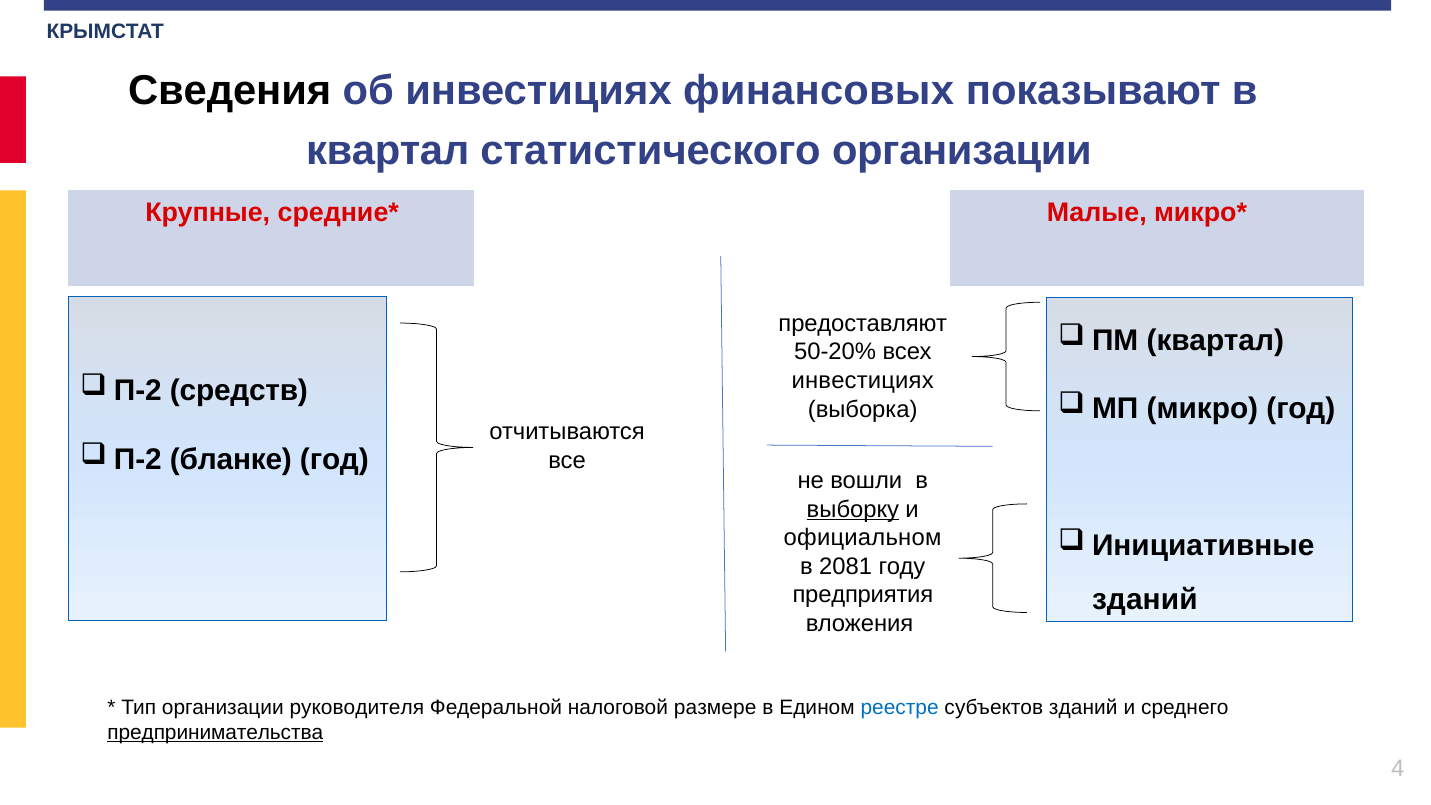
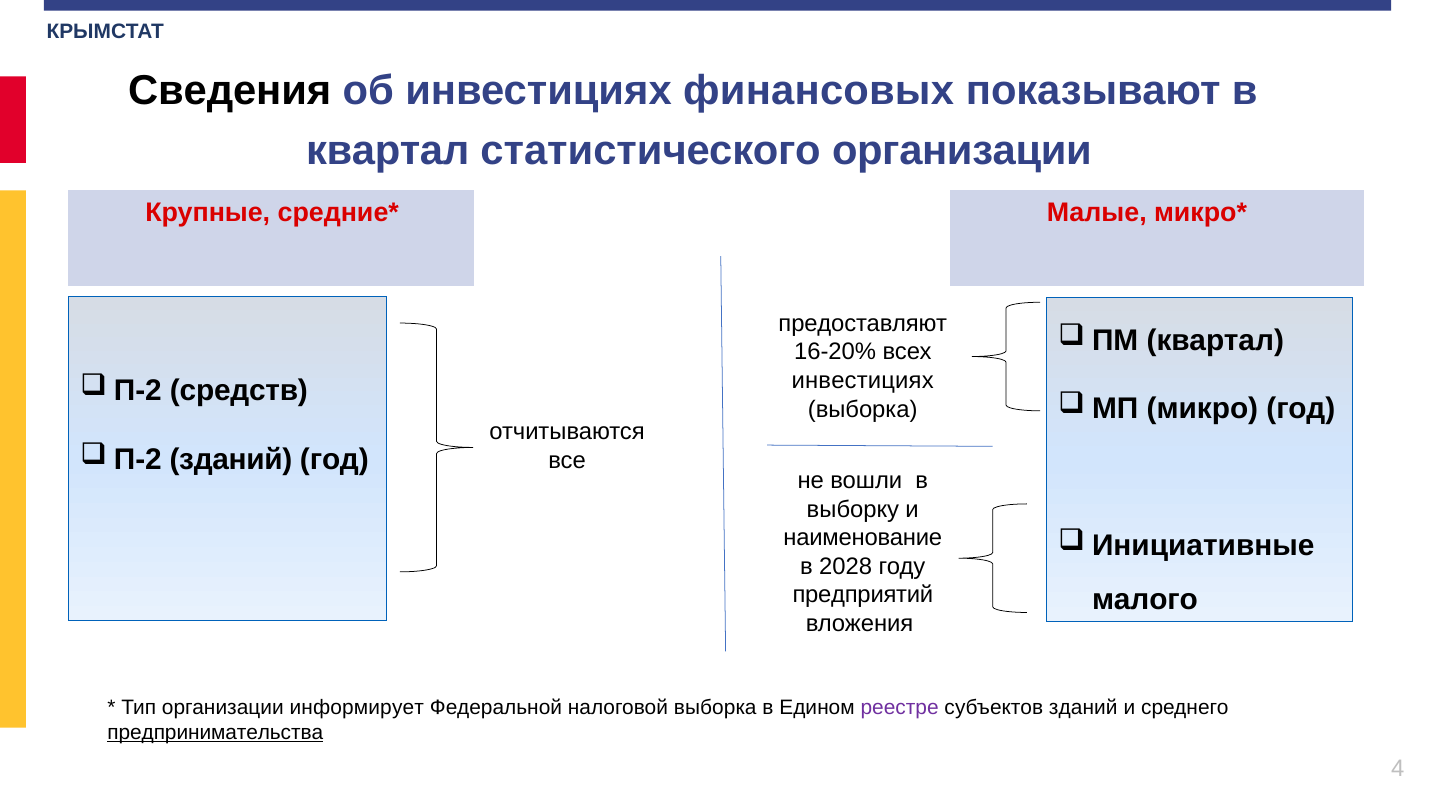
50-20%: 50-20% -> 16-20% (835, 352)
бланке: бланке -> зданий (231, 459)
выборку underline: present -> none (853, 509)
официальном: официальном -> наименование (863, 538)
2081: 2081 -> 2028 (846, 566)
предприятия: предприятия -> предприятий (863, 595)
зданий: зданий -> малого (1145, 600)
руководителя: руководителя -> информирует (357, 707)
налоговой размере: размере -> выборка (715, 707)
реестре colour: blue -> purple (900, 707)
